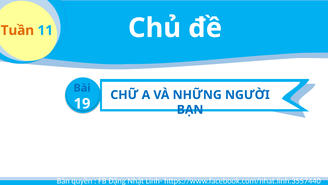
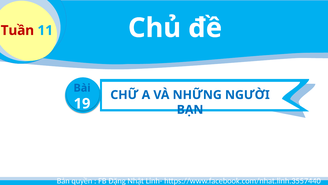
Tuần colour: orange -> red (17, 30)
